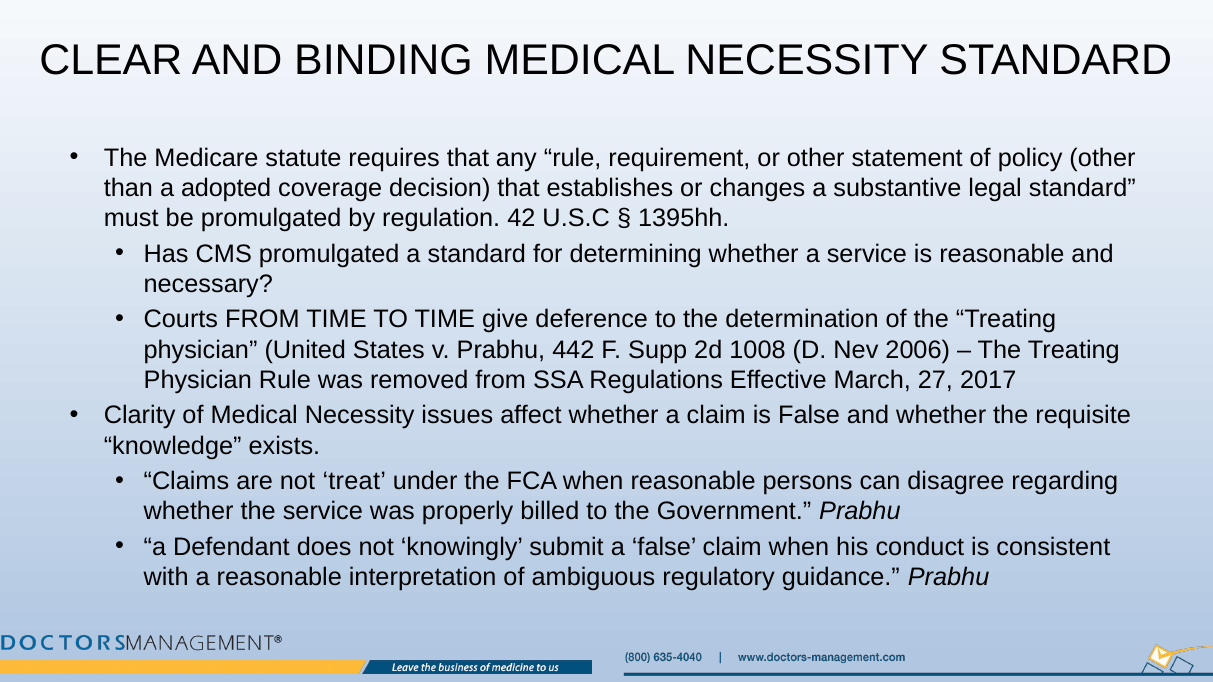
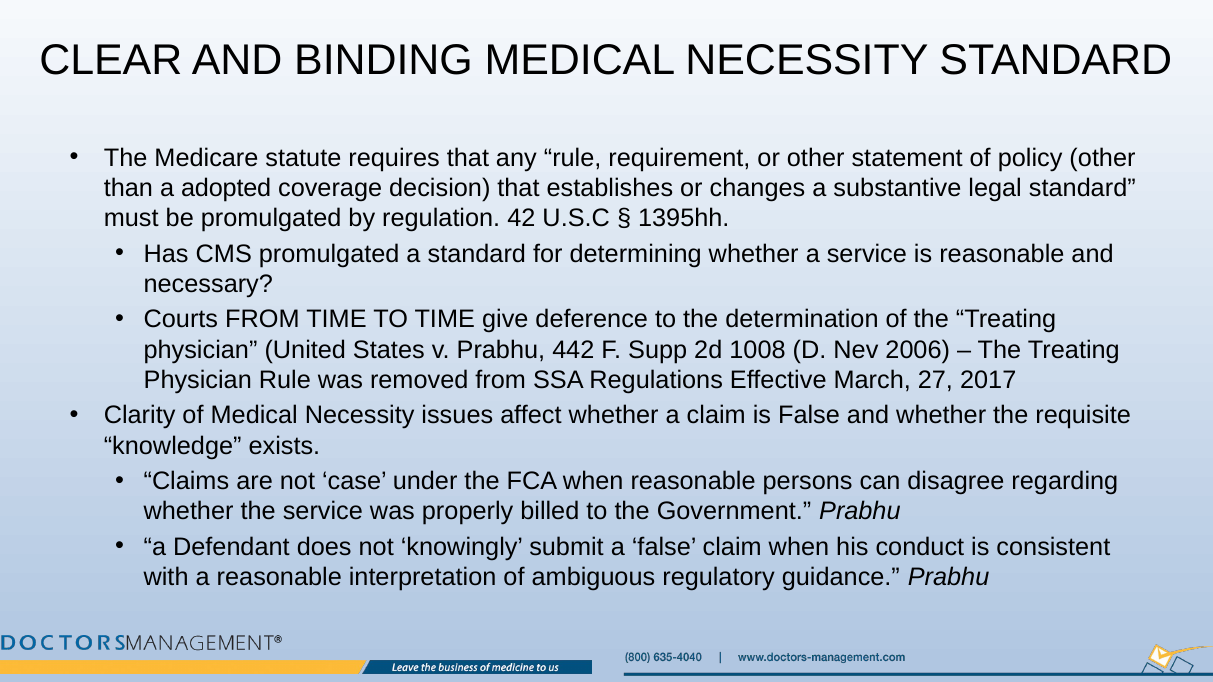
treat: treat -> case (354, 482)
